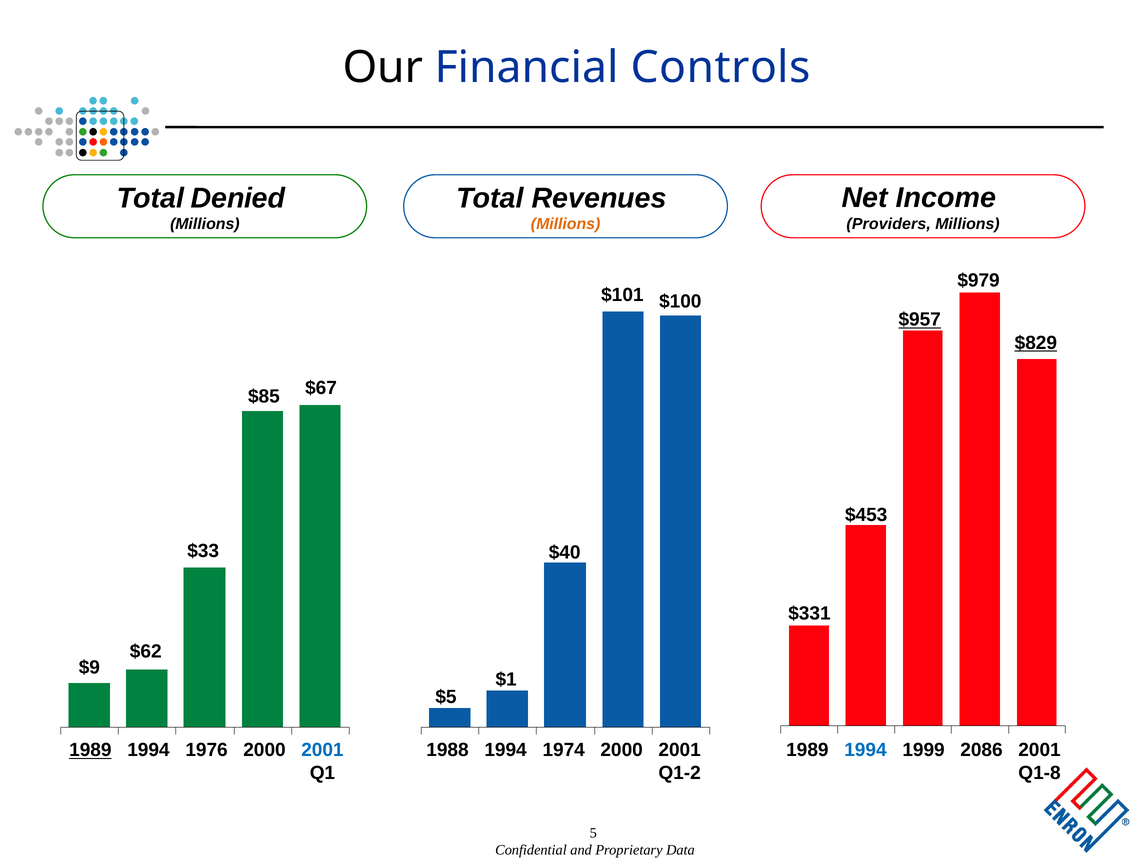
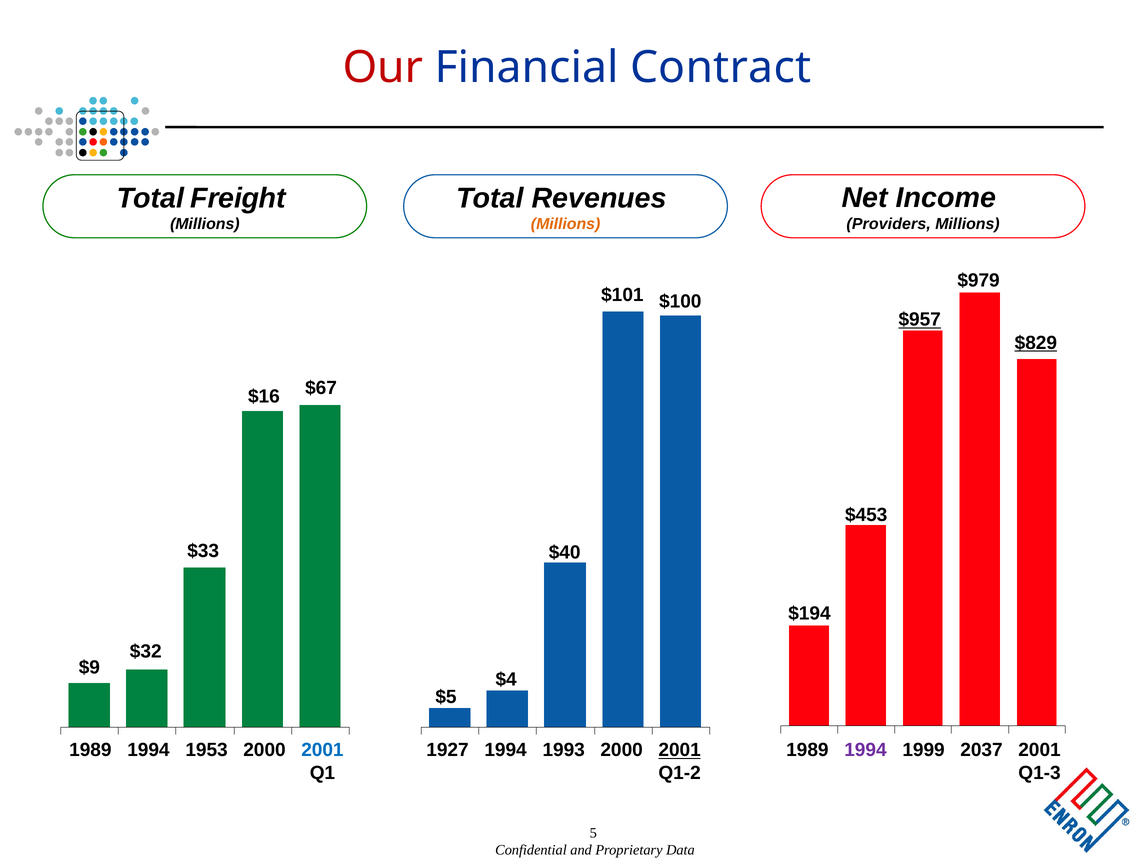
Our colour: black -> red (383, 67)
Controls: Controls -> Contract (721, 67)
Denied: Denied -> Freight (238, 198)
$85: $85 -> $16 (264, 397)
$331: $331 -> $194 (809, 614)
$62: $62 -> $32 (146, 652)
$1: $1 -> $4 (506, 680)
1989 underline: present -> none (90, 751)
1976: 1976 -> 1953 (207, 751)
1988: 1988 -> 1927 (447, 751)
1974: 1974 -> 1993 (564, 751)
2001 underline: none -> present (680, 751)
1994 colour: blue -> purple (865, 751)
2086: 2086 -> 2037 (981, 751)
Q1-8: Q1-8 -> Q1-3 (1040, 773)
